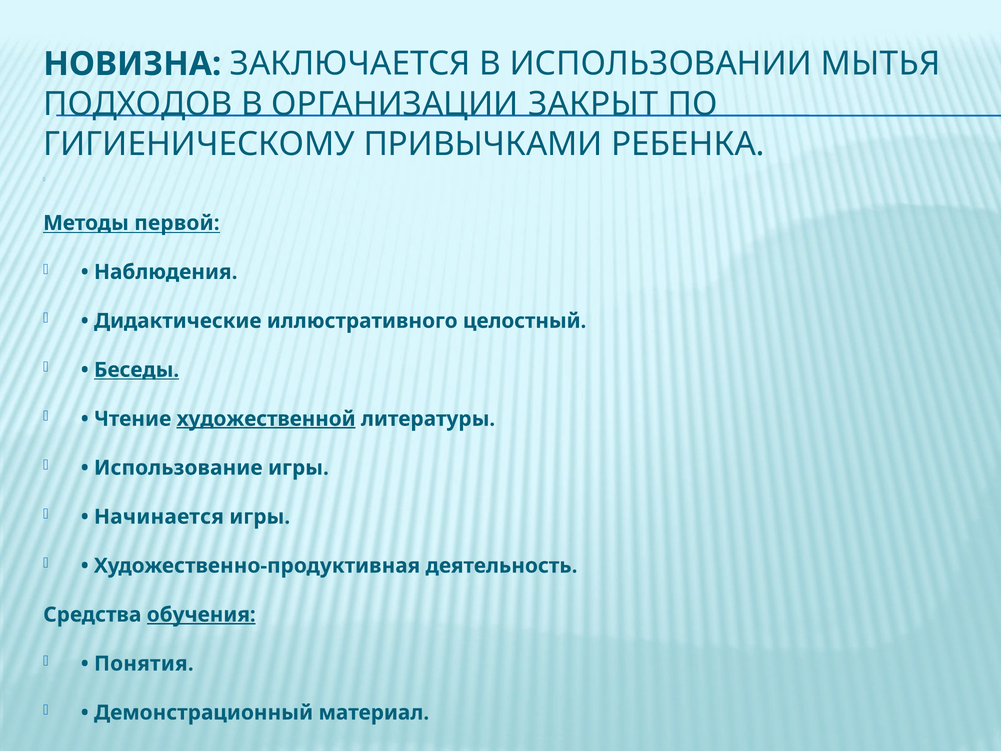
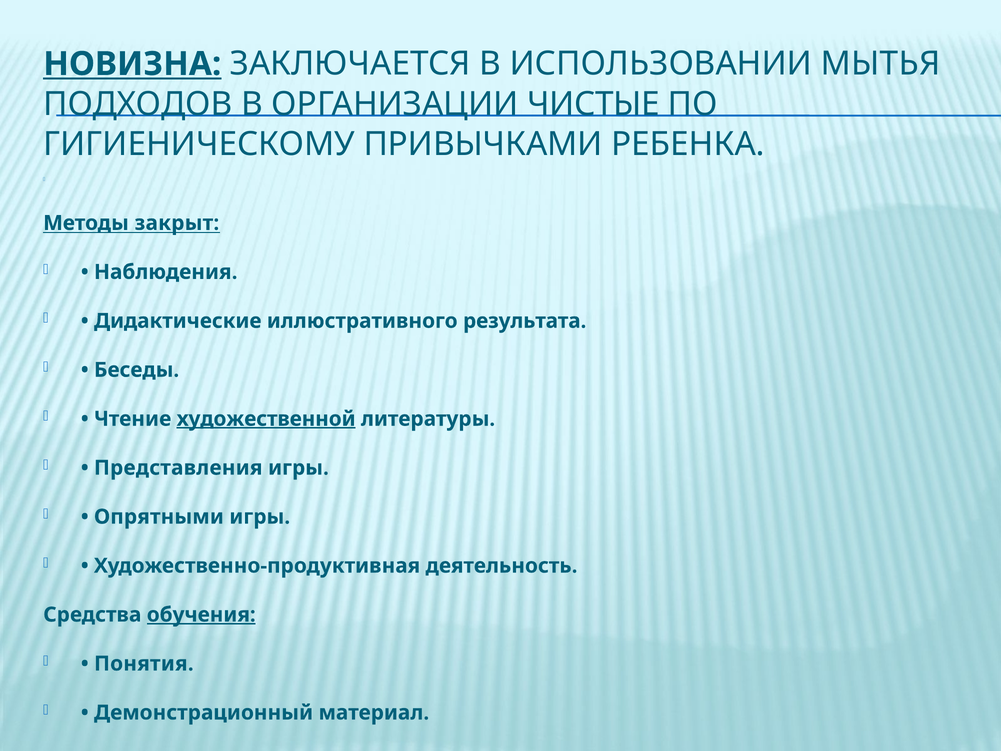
НОВИЗНА underline: none -> present (132, 64)
ЗАКРЫТ: ЗАКРЫТ -> ЧИСТЫЕ (593, 104)
первой: первой -> закрыт (177, 223)
целостный: целостный -> результата (525, 321)
Беседы underline: present -> none (137, 370)
Использование: Использование -> Представления (178, 468)
Начинается: Начинается -> Опрятными (159, 517)
